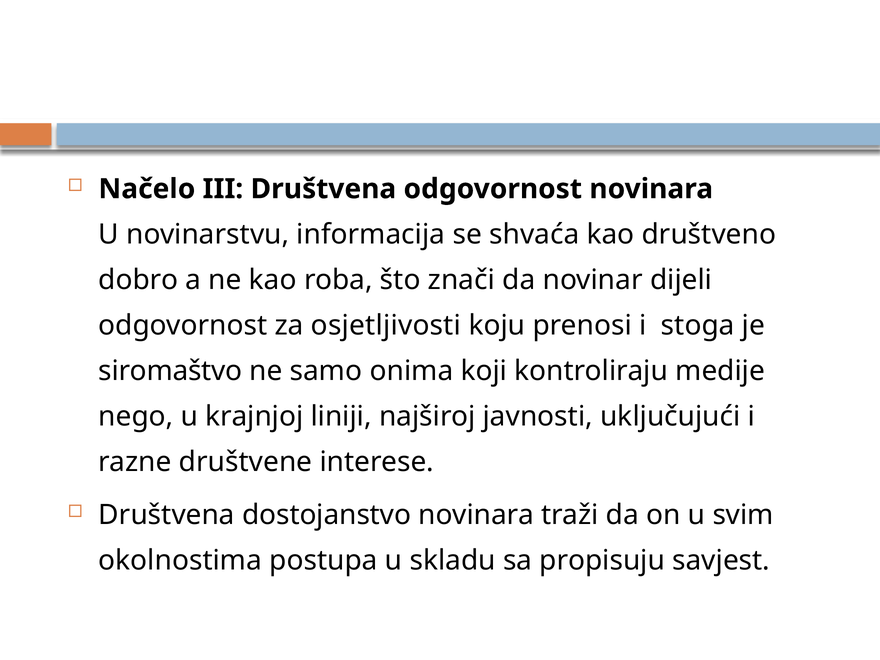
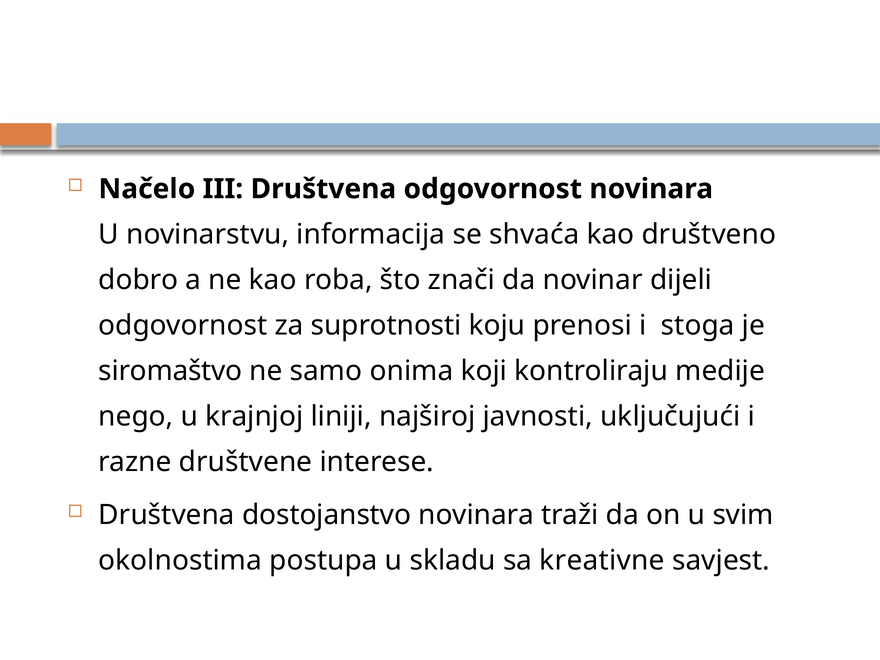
osjetljivosti: osjetljivosti -> suprotnosti (386, 325)
propisuju: propisuju -> kreativne (602, 561)
